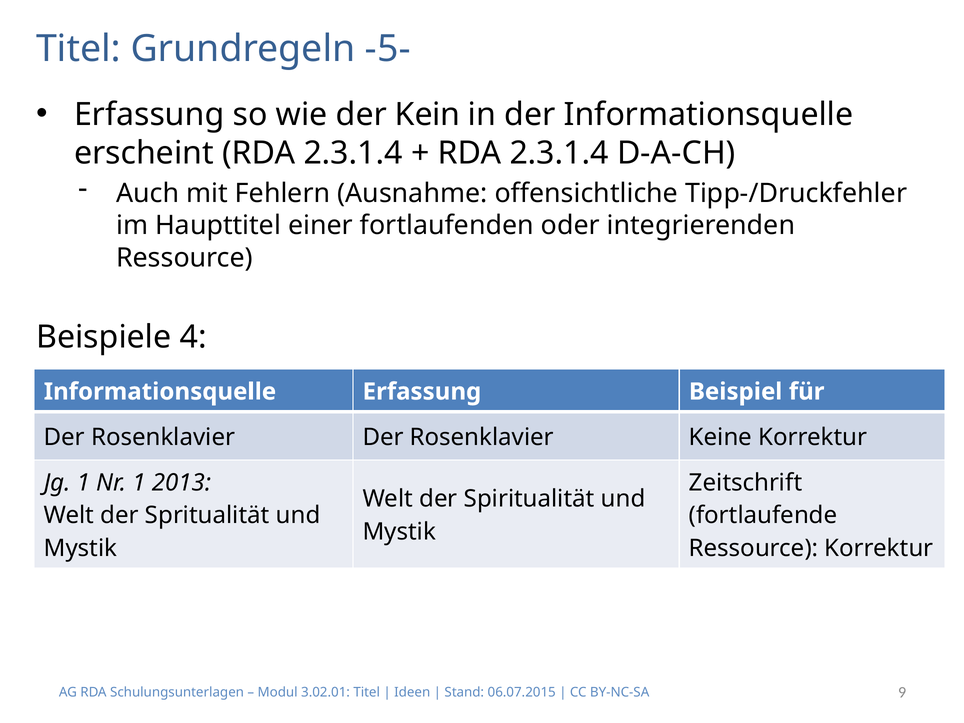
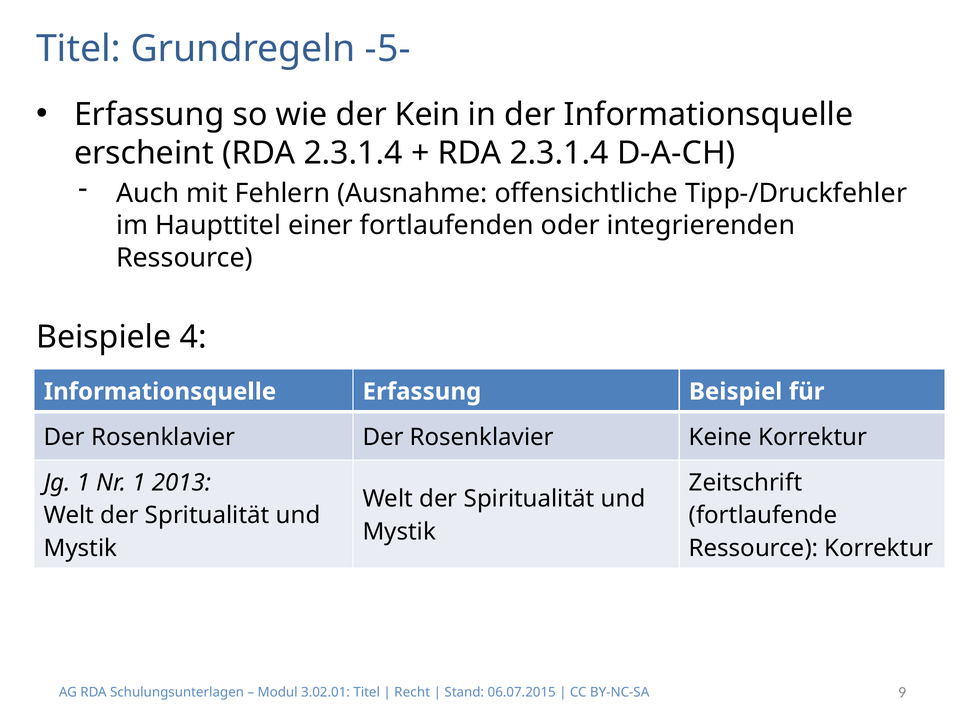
Ideen: Ideen -> Recht (412, 692)
